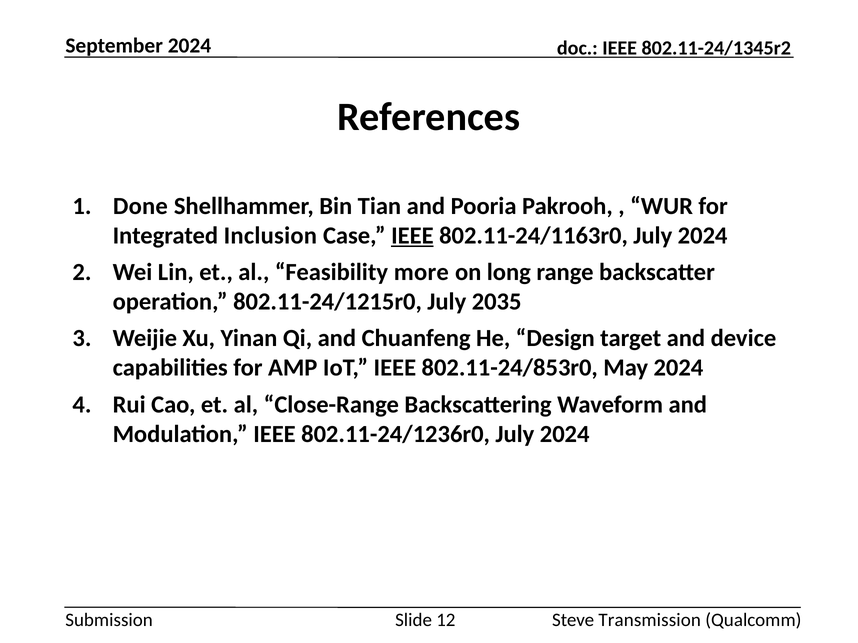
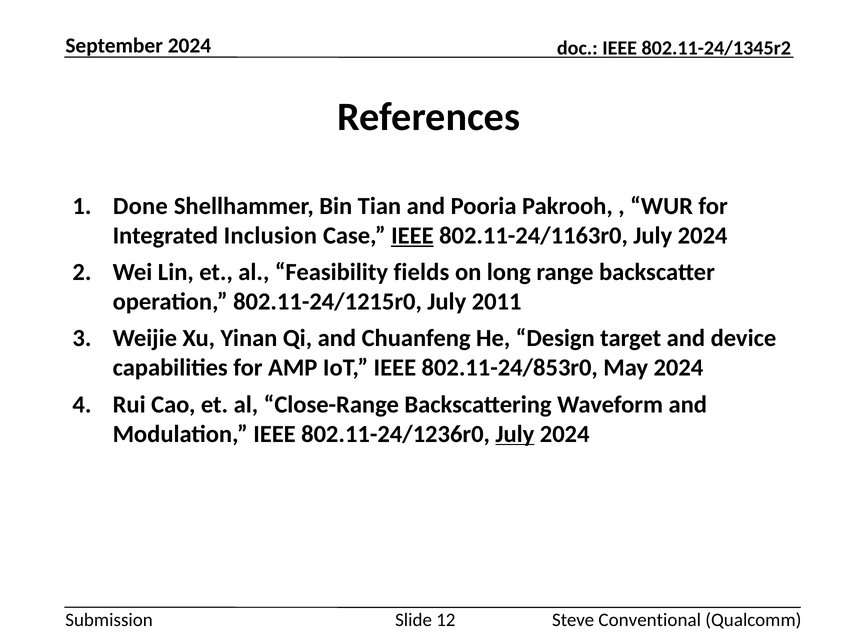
more: more -> fields (421, 273)
2035: 2035 -> 2011 (497, 302)
July underline: none -> present (515, 434)
Transmission: Transmission -> Conventional (650, 620)
